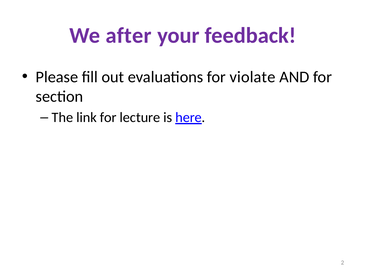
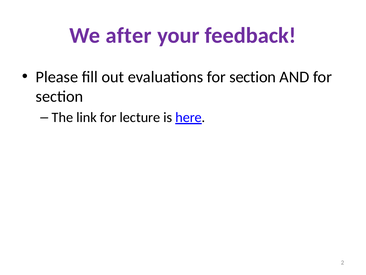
evaluations for violate: violate -> section (253, 77)
